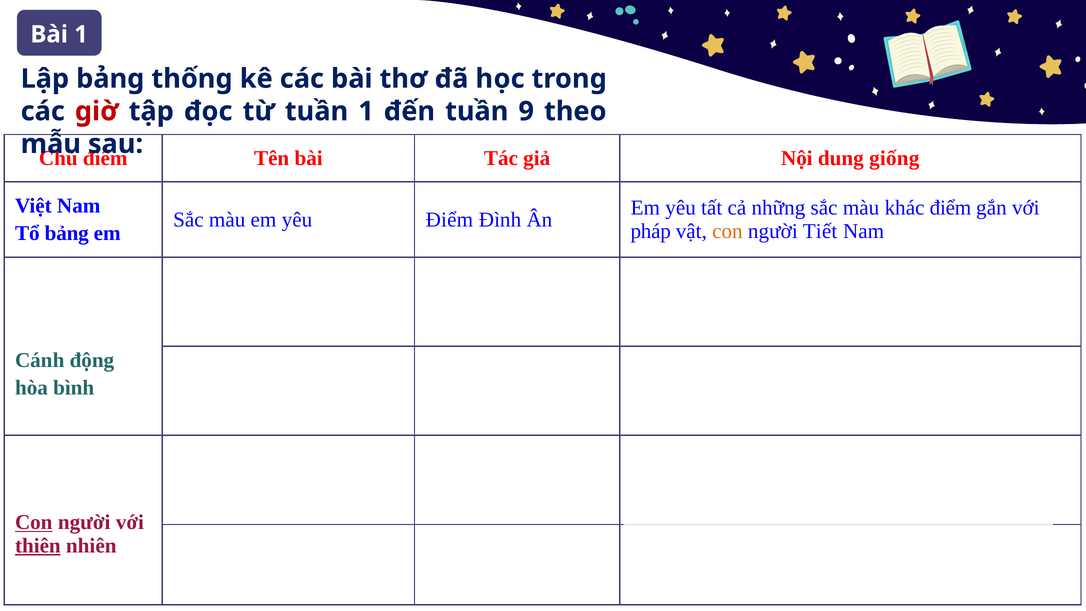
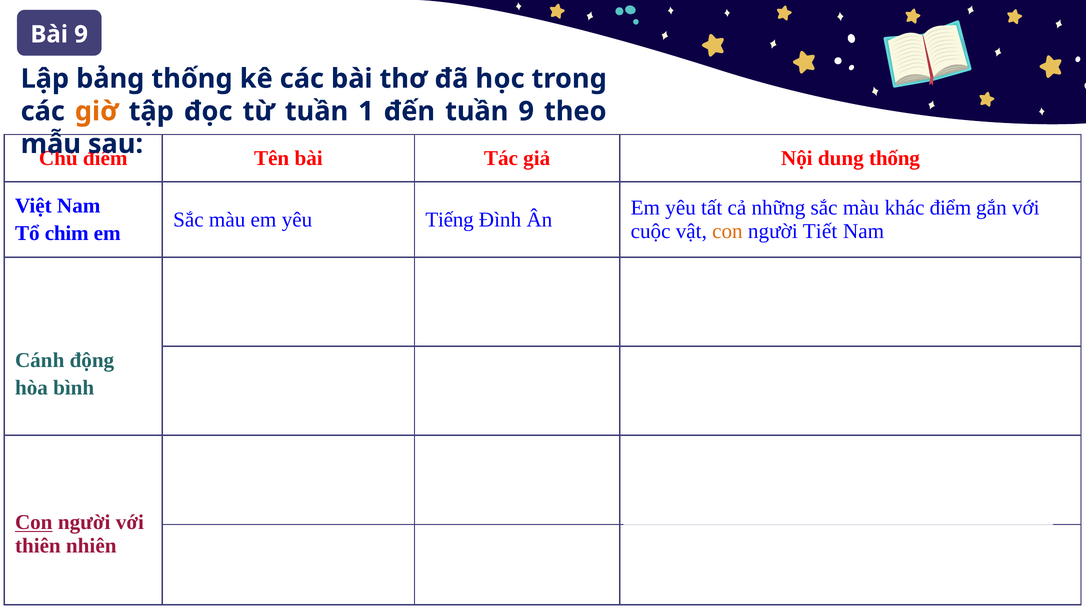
Bài 1: 1 -> 9 (81, 34)
giờ colour: red -> orange (97, 111)
dung giống: giống -> thống (894, 158)
yêu Điểm: Điểm -> Tiếng (450, 220)
pháp: pháp -> cuộc (651, 231)
Tổ bảng: bảng -> chim (67, 233)
thiên underline: present -> none (38, 546)
